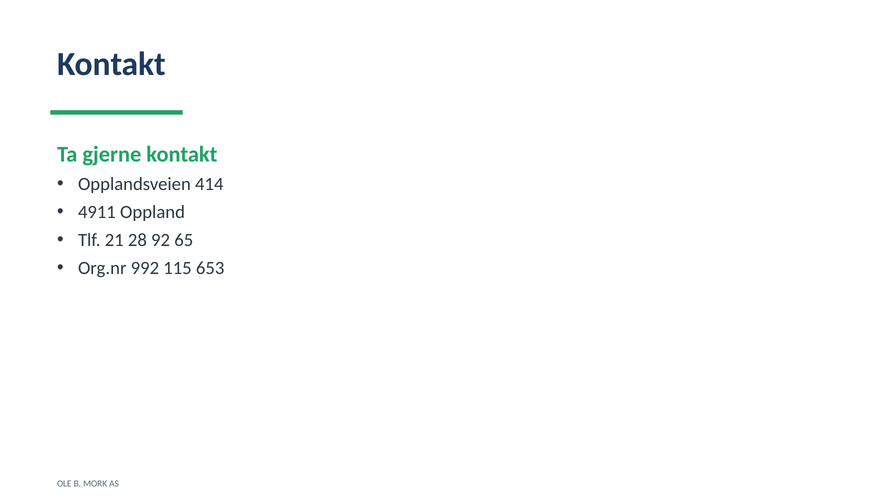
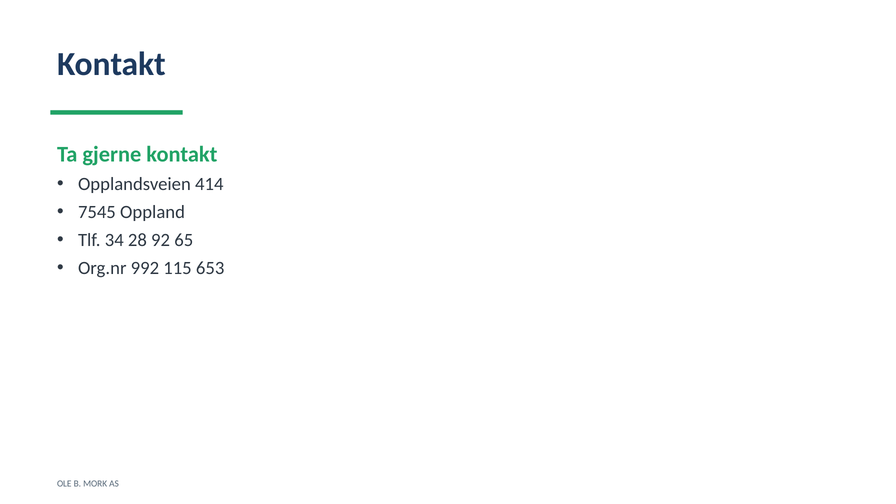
4911: 4911 -> 7545 (97, 212)
21: 21 -> 34 (114, 240)
